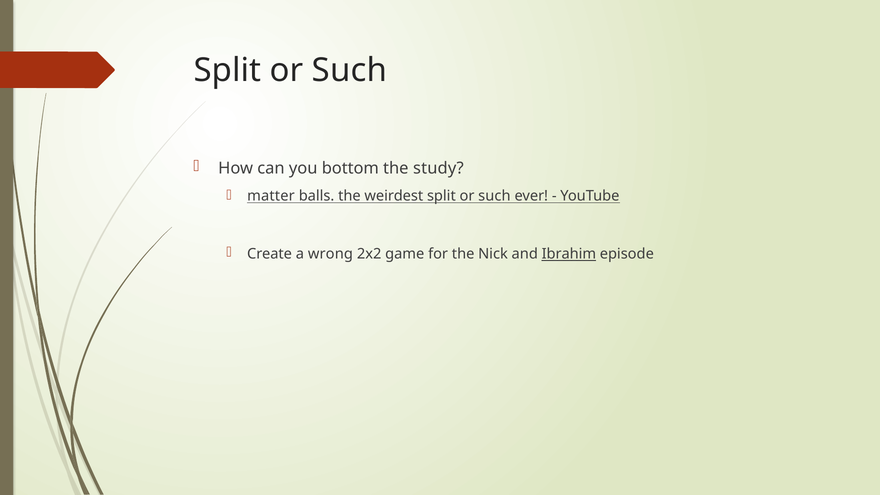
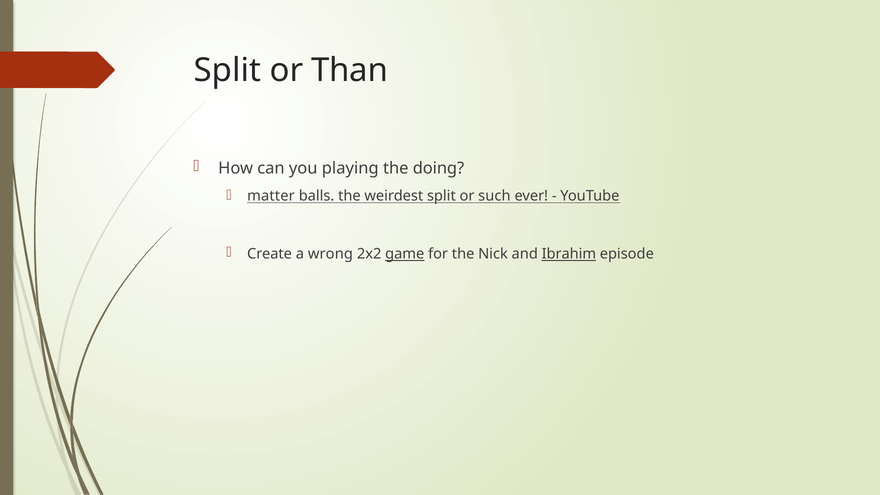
Such: Such -> Than (350, 70)
bottom: bottom -> playing (350, 168)
study: study -> doing (438, 168)
game underline: none -> present (405, 254)
